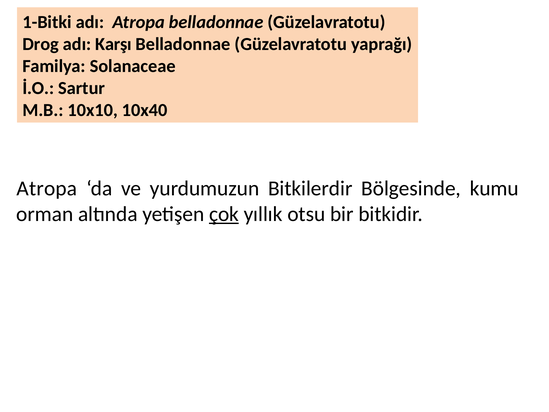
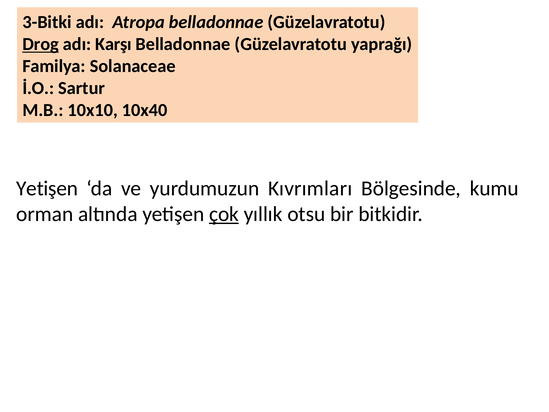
1-Bitki: 1-Bitki -> 3-Bitki (47, 22)
Drog underline: none -> present (41, 44)
Atropa: Atropa -> Yetişen (47, 188)
Bitkilerdir: Bitkilerdir -> Kıvrımları (310, 188)
